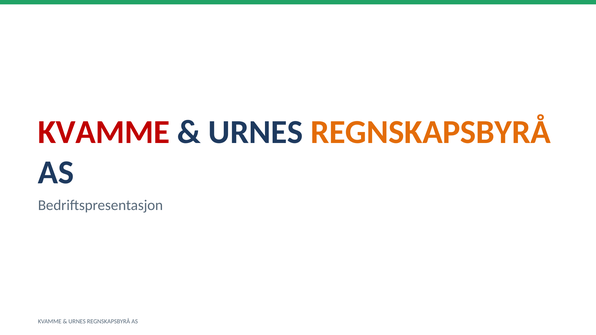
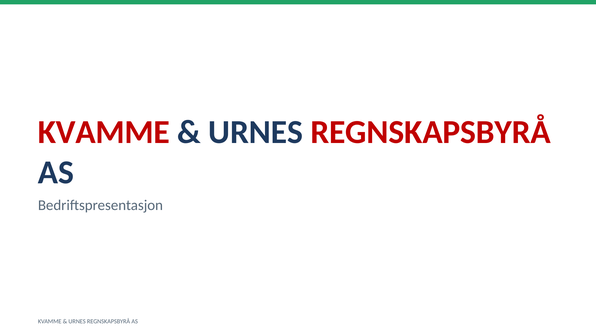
REGNSKAPSBYRÅ colour: orange -> red (431, 132)
